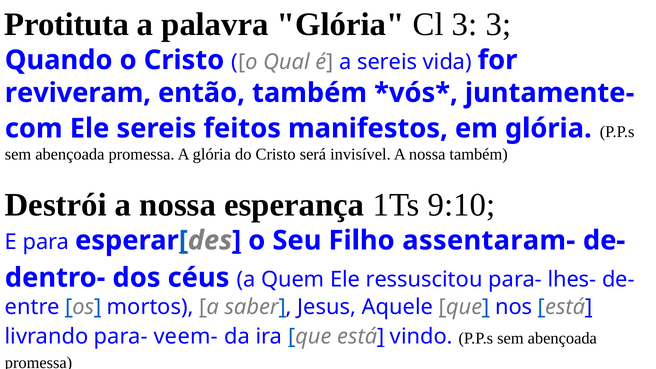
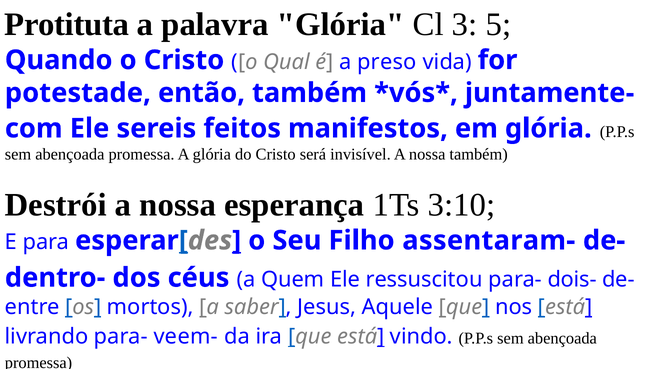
3 3: 3 -> 5 (498, 24)
a sereis: sereis -> preso (387, 62)
reviveram: reviveram -> potestade (78, 93)
9:10: 9:10 -> 3:10 (462, 205)
lhes-: lhes- -> dois- (572, 279)
